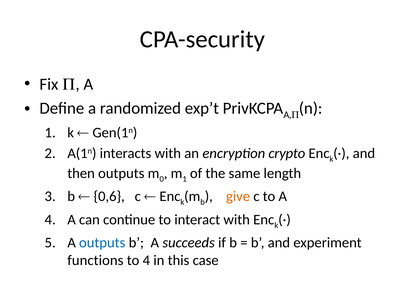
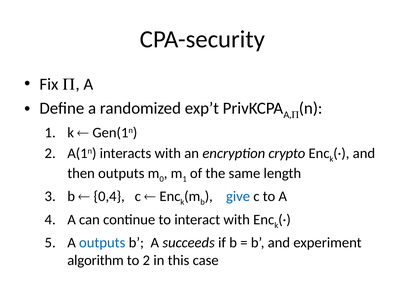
0,6: 0,6 -> 0,4 (109, 196)
give colour: orange -> blue (238, 196)
functions: functions -> algorithm (96, 260)
to 4: 4 -> 2 (146, 260)
